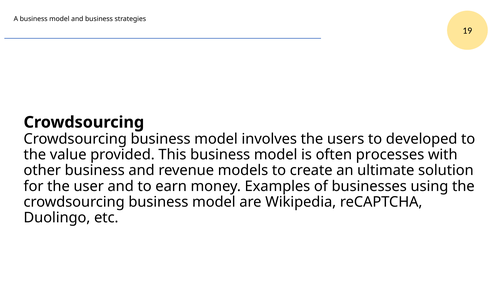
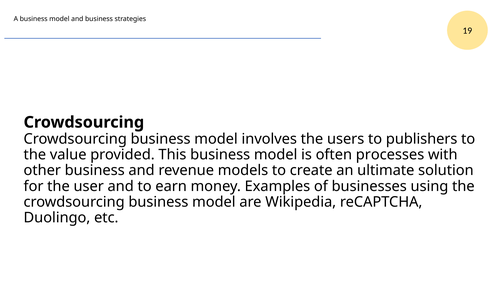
developed: developed -> publishers (422, 139)
